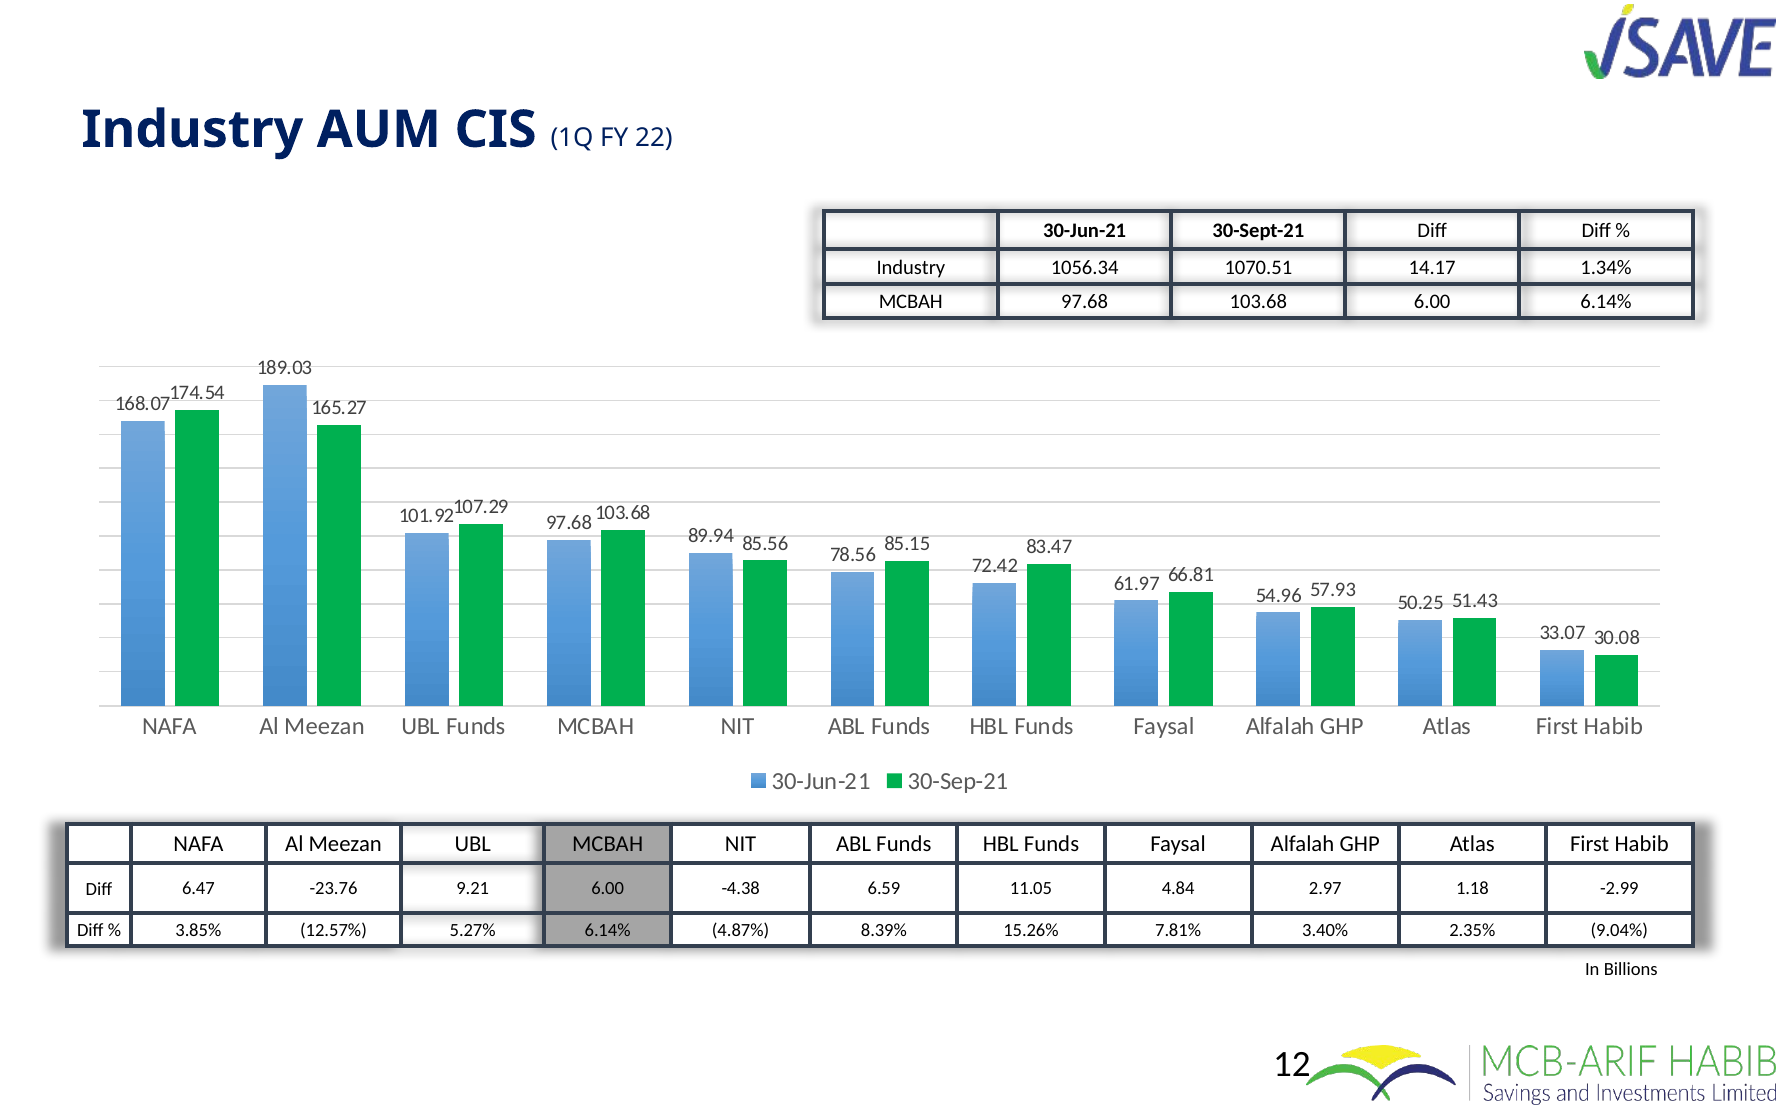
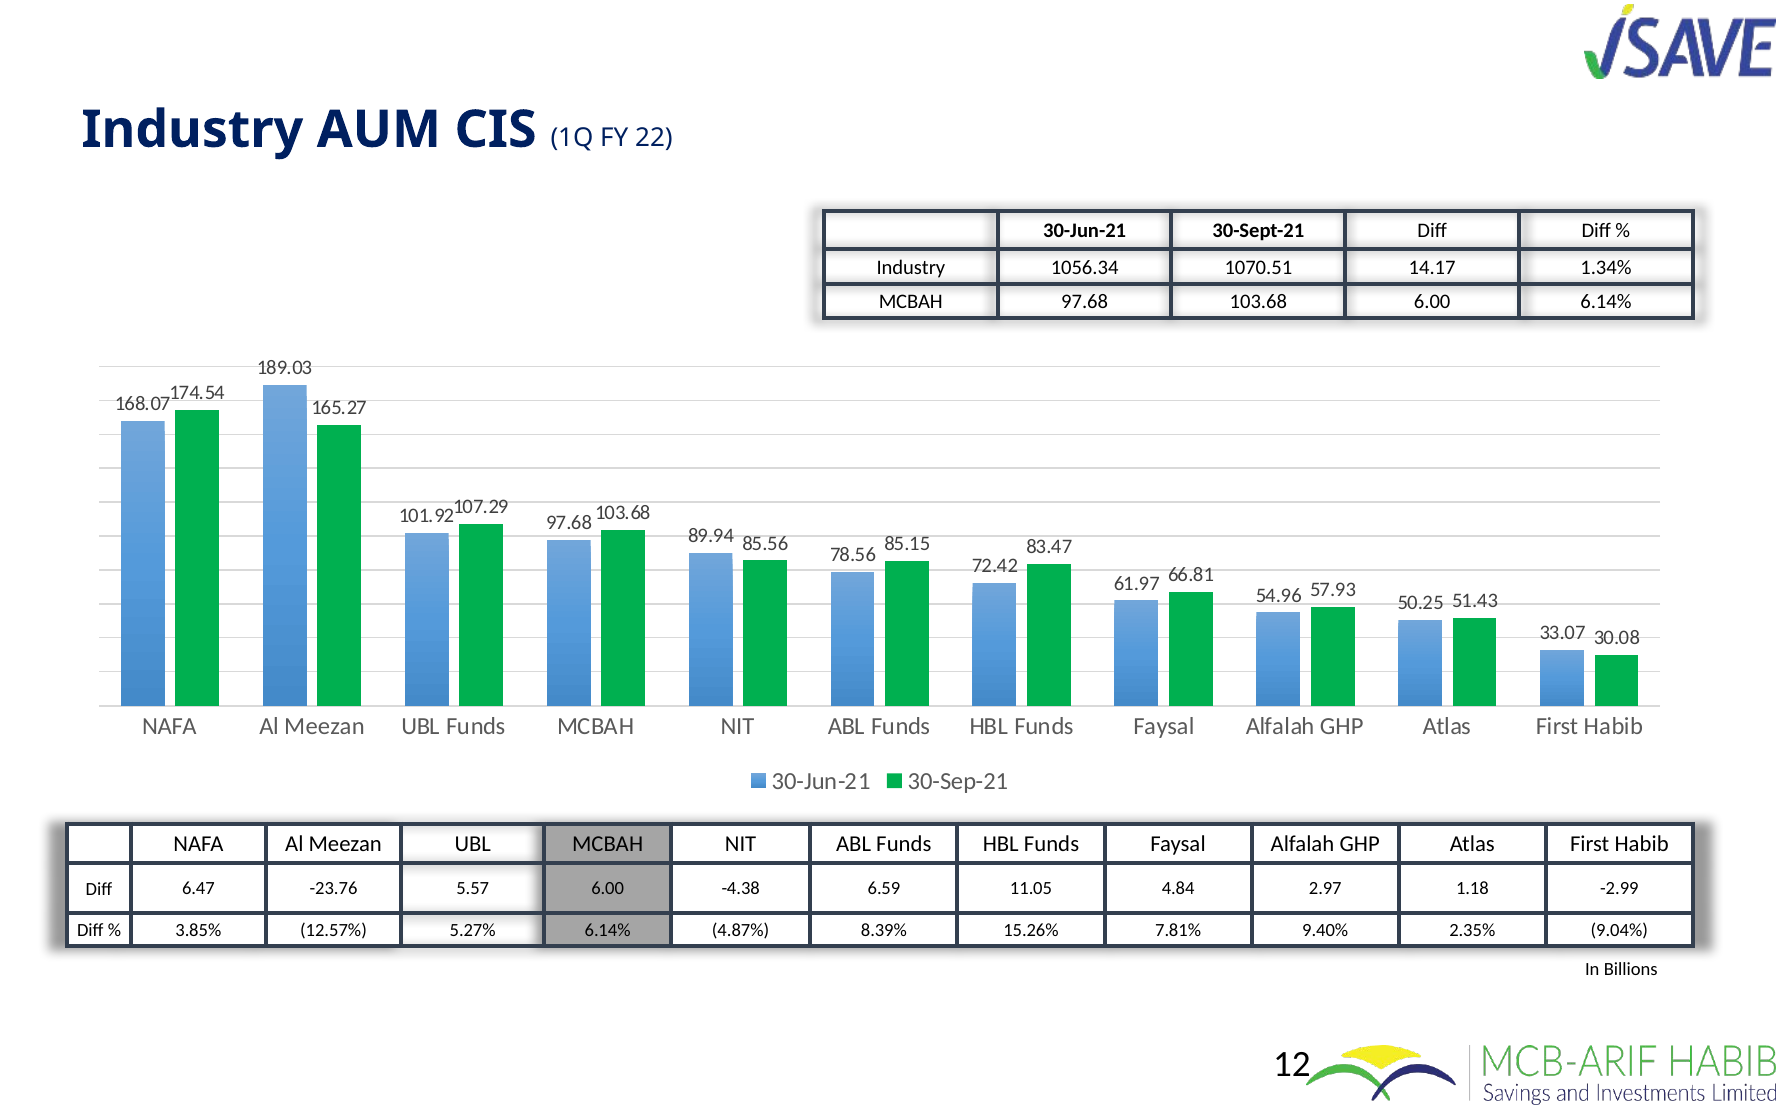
9.21: 9.21 -> 5.57 (473, 889)
3.40%: 3.40% -> 9.40% (1325, 931)
